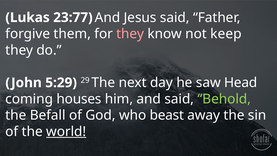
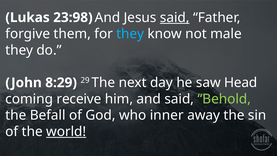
23:77: 23:77 -> 23:98 (73, 18)
said underline: none -> present (175, 18)
they colour: pink -> light blue (130, 34)
keep: keep -> male (226, 34)
5:29: 5:29 -> 8:29 (61, 83)
houses: houses -> receive (79, 99)
beast: beast -> inner (167, 115)
